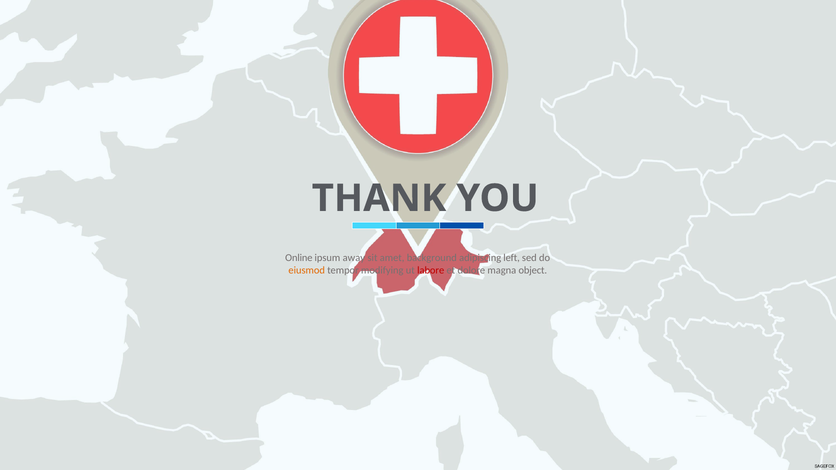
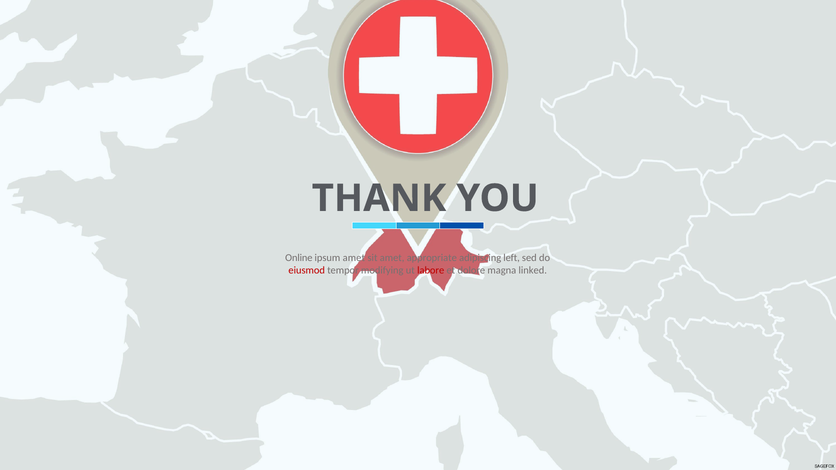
ipsum away: away -> amet (354, 258)
background: background -> appropriate (432, 258)
eiusmod colour: orange -> red (307, 271)
object: object -> linked (533, 271)
